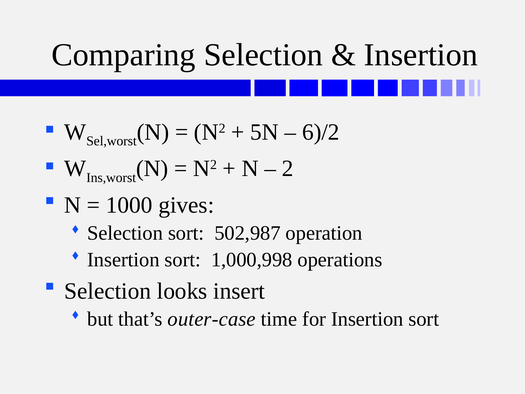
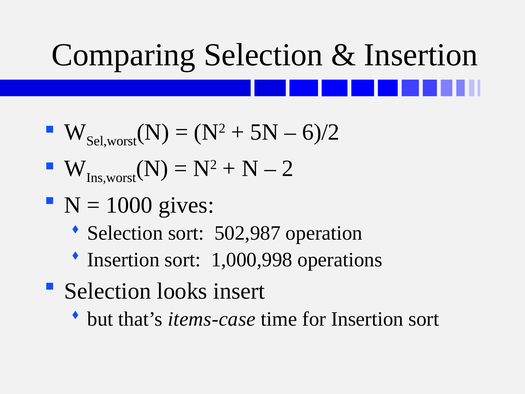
outer-case: outer-case -> items-case (212, 319)
